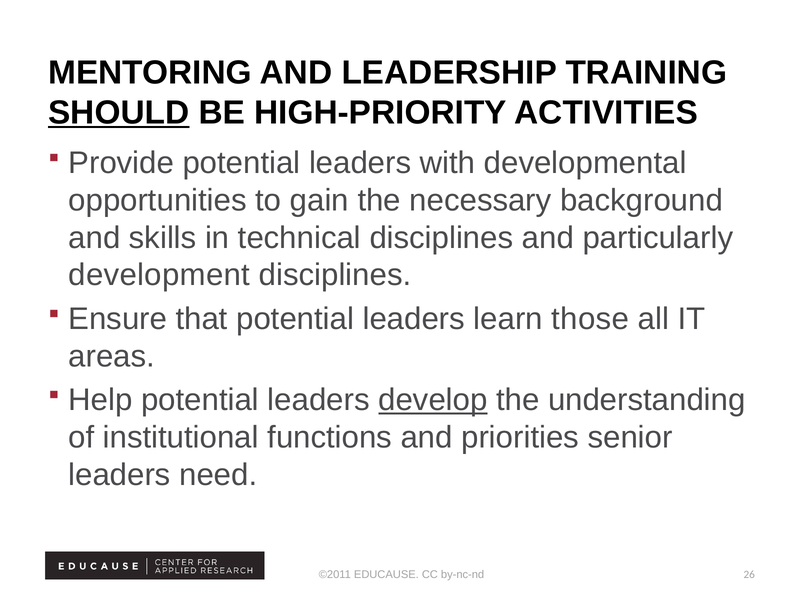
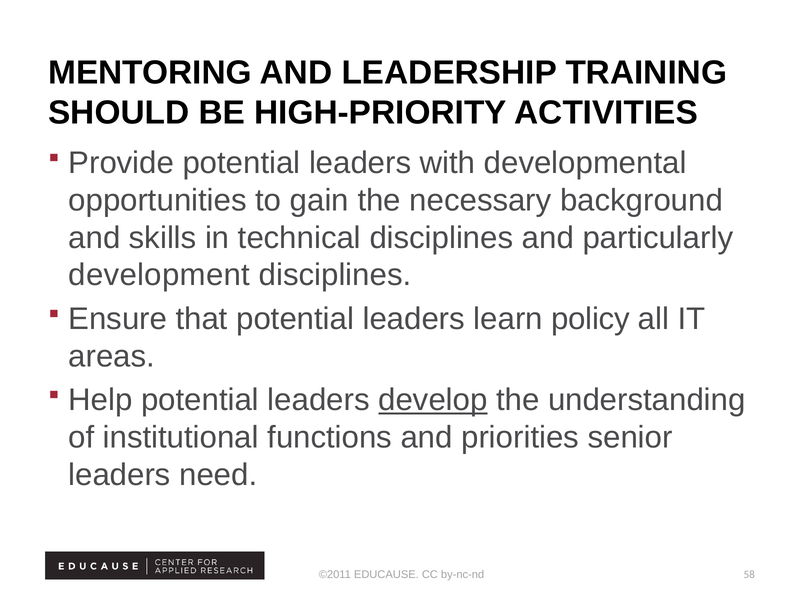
SHOULD underline: present -> none (119, 113)
those: those -> policy (591, 319)
26: 26 -> 58 (749, 575)
